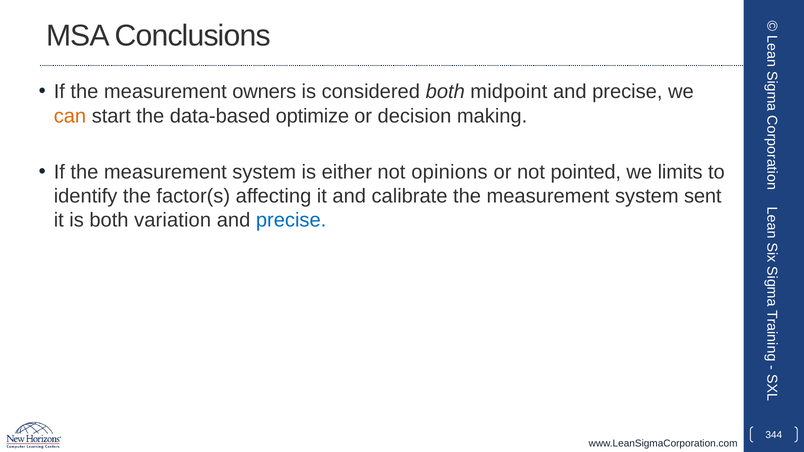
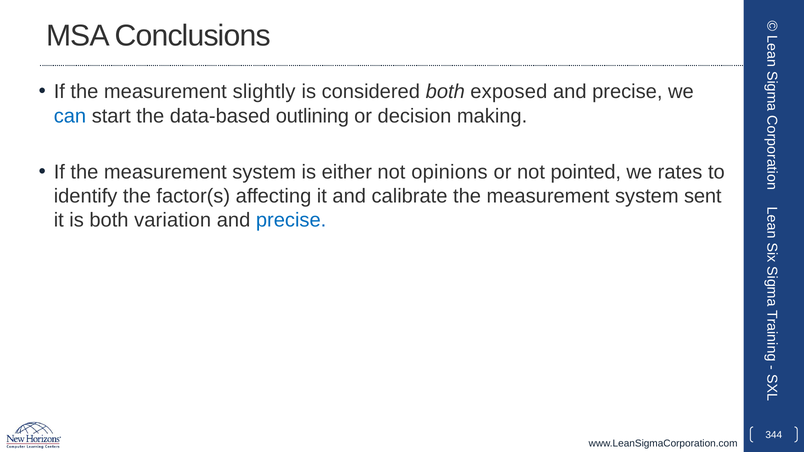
owners: owners -> slightly (264, 92)
midpoint: midpoint -> exposed (509, 92)
can colour: orange -> blue (70, 116)
optimize: optimize -> outlining (312, 116)
limits: limits -> rates (680, 172)
